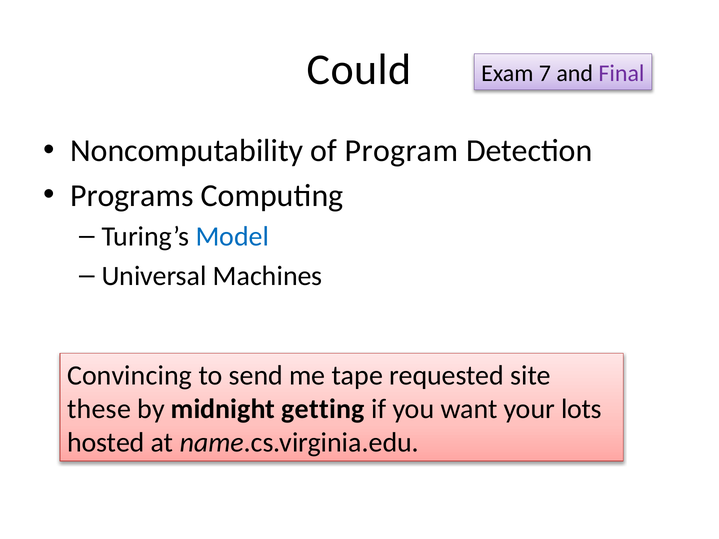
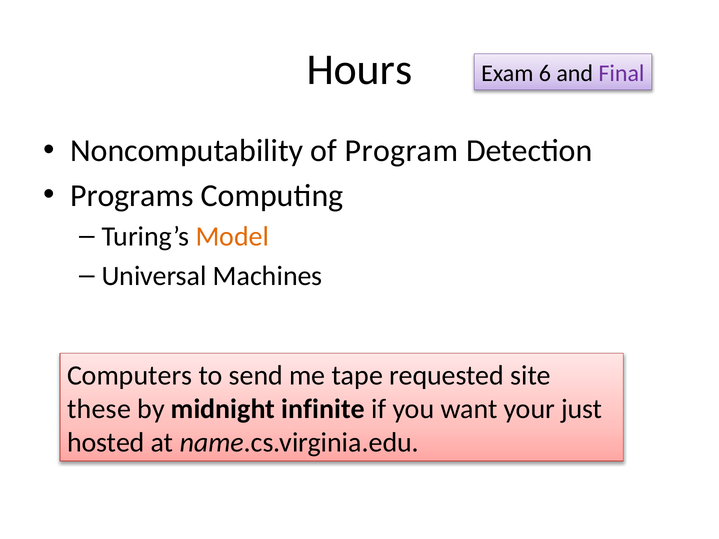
Could: Could -> Hours (359, 70)
7: 7 -> 6 (545, 73)
Model colour: blue -> orange (232, 237)
Convincing: Convincing -> Computers (130, 376)
getting: getting -> infinite (323, 409)
lots: lots -> just (582, 409)
